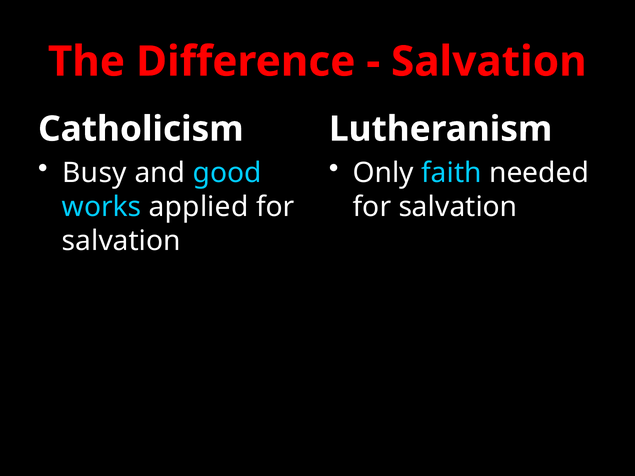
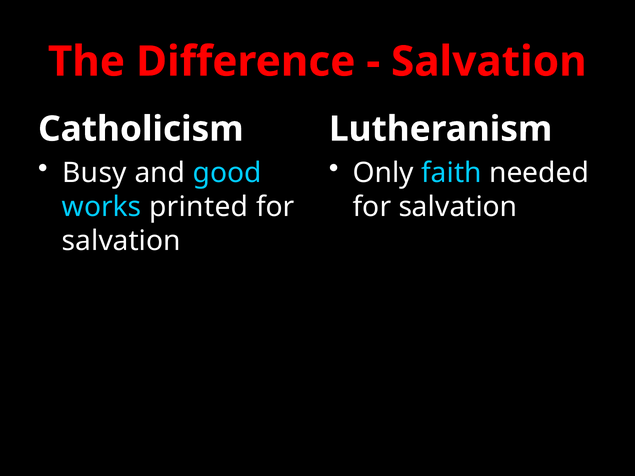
applied: applied -> printed (199, 207)
